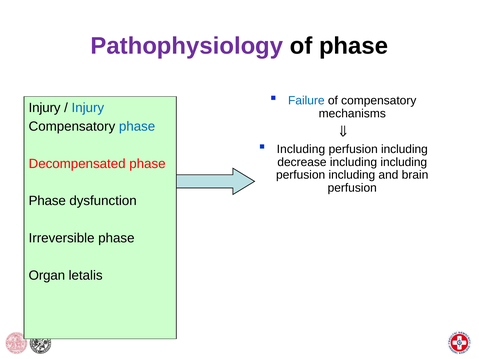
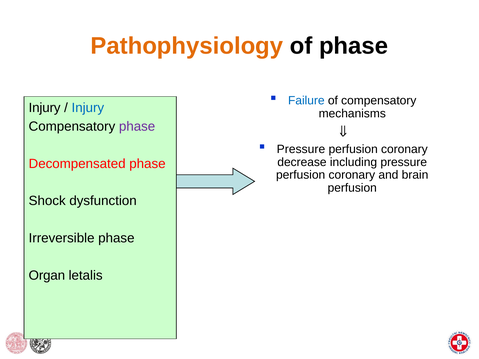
Pathophysiology colour: purple -> orange (187, 46)
phase colour: blue -> purple (137, 127)
Including: Including -> Pressure (301, 149)
including: including -> coronary (404, 149)
including including: including -> pressure (404, 162)
including: including -> coronary (352, 175)
Phase: Phase -> Shock (47, 201)
